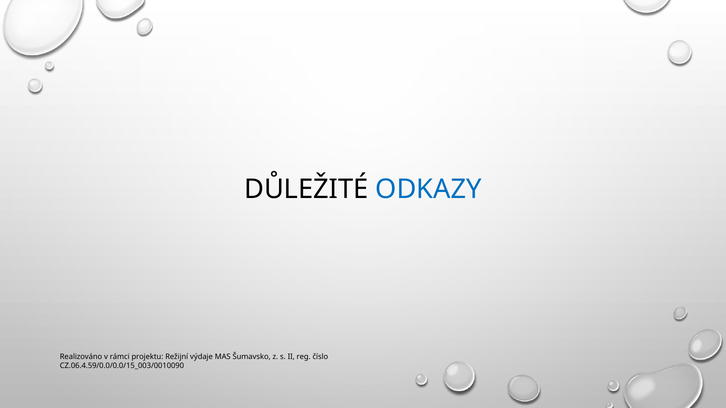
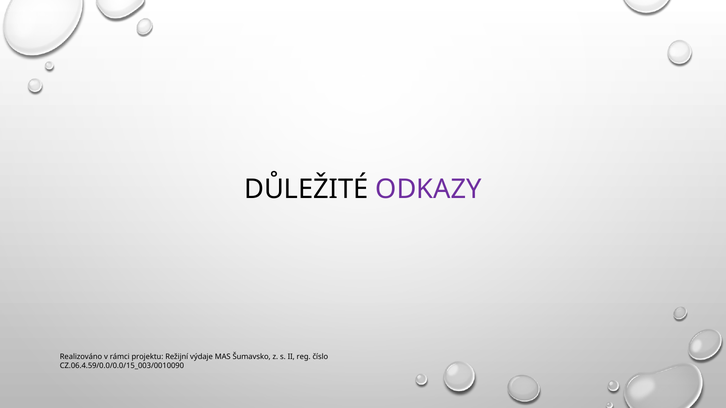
ODKAZY colour: blue -> purple (429, 189)
